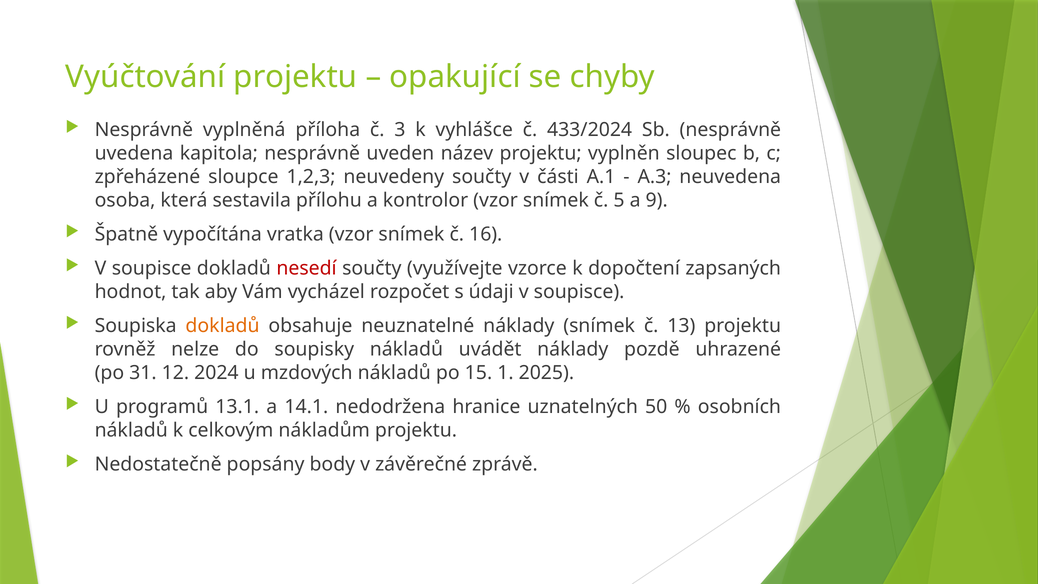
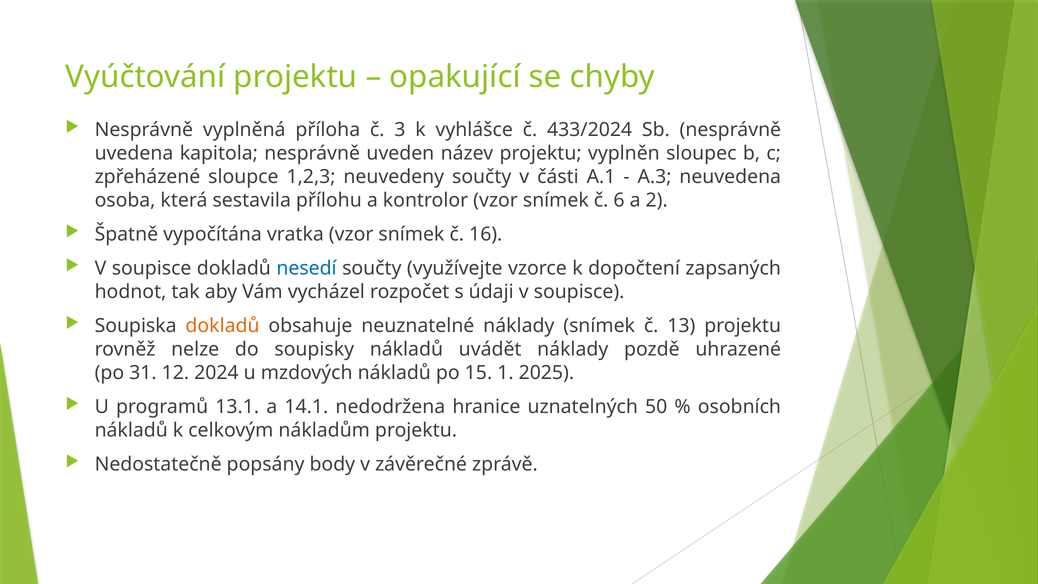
5: 5 -> 6 (619, 200)
9: 9 -> 2 (657, 200)
nesedí colour: red -> blue (307, 268)
